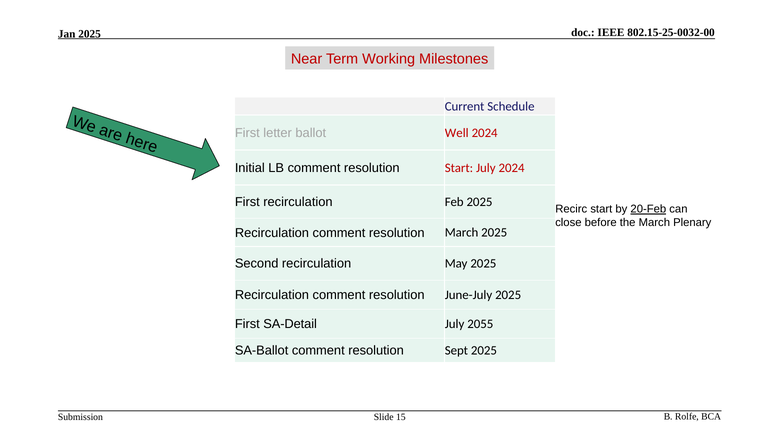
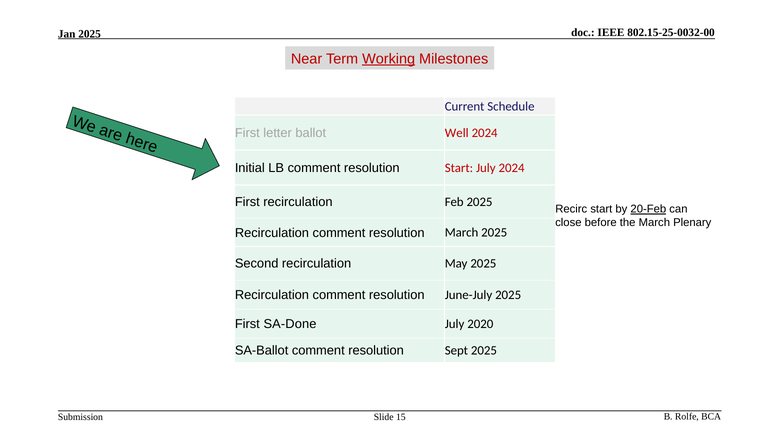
Working underline: none -> present (389, 59)
SA-Detail: SA-Detail -> SA-Done (290, 324)
2055: 2055 -> 2020 (480, 324)
